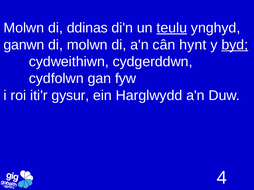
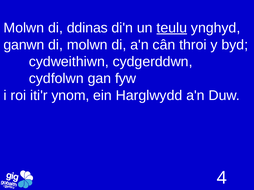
hynt: hynt -> throi (193, 45)
byd underline: present -> none (235, 45)
gysur: gysur -> ynom (70, 96)
